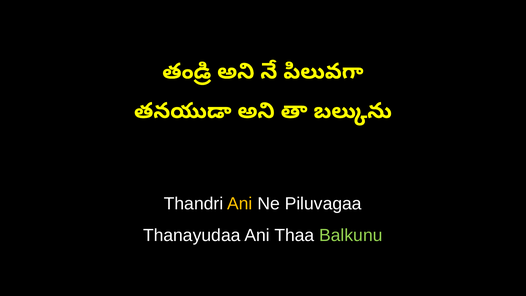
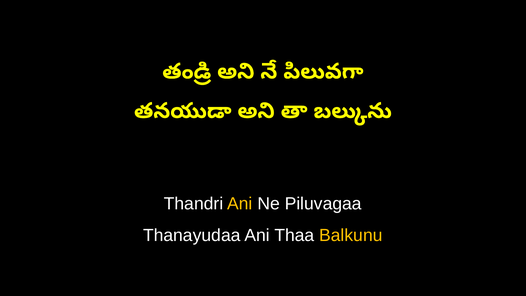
Balkunu colour: light green -> yellow (351, 235)
